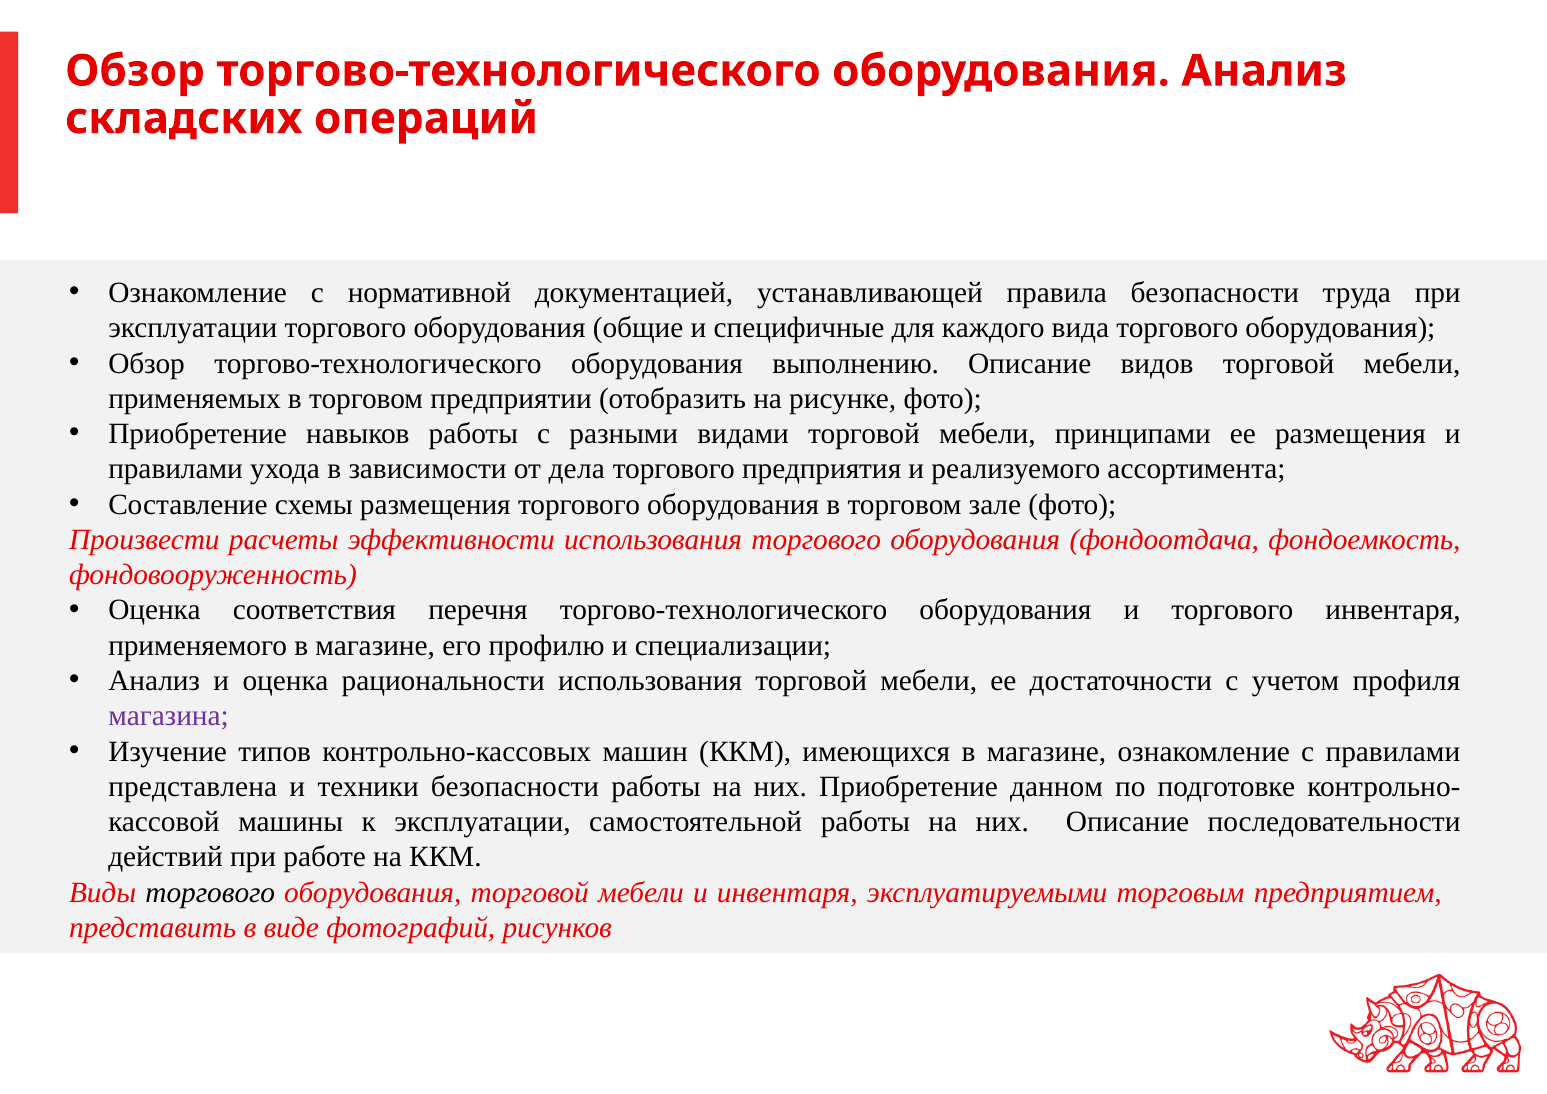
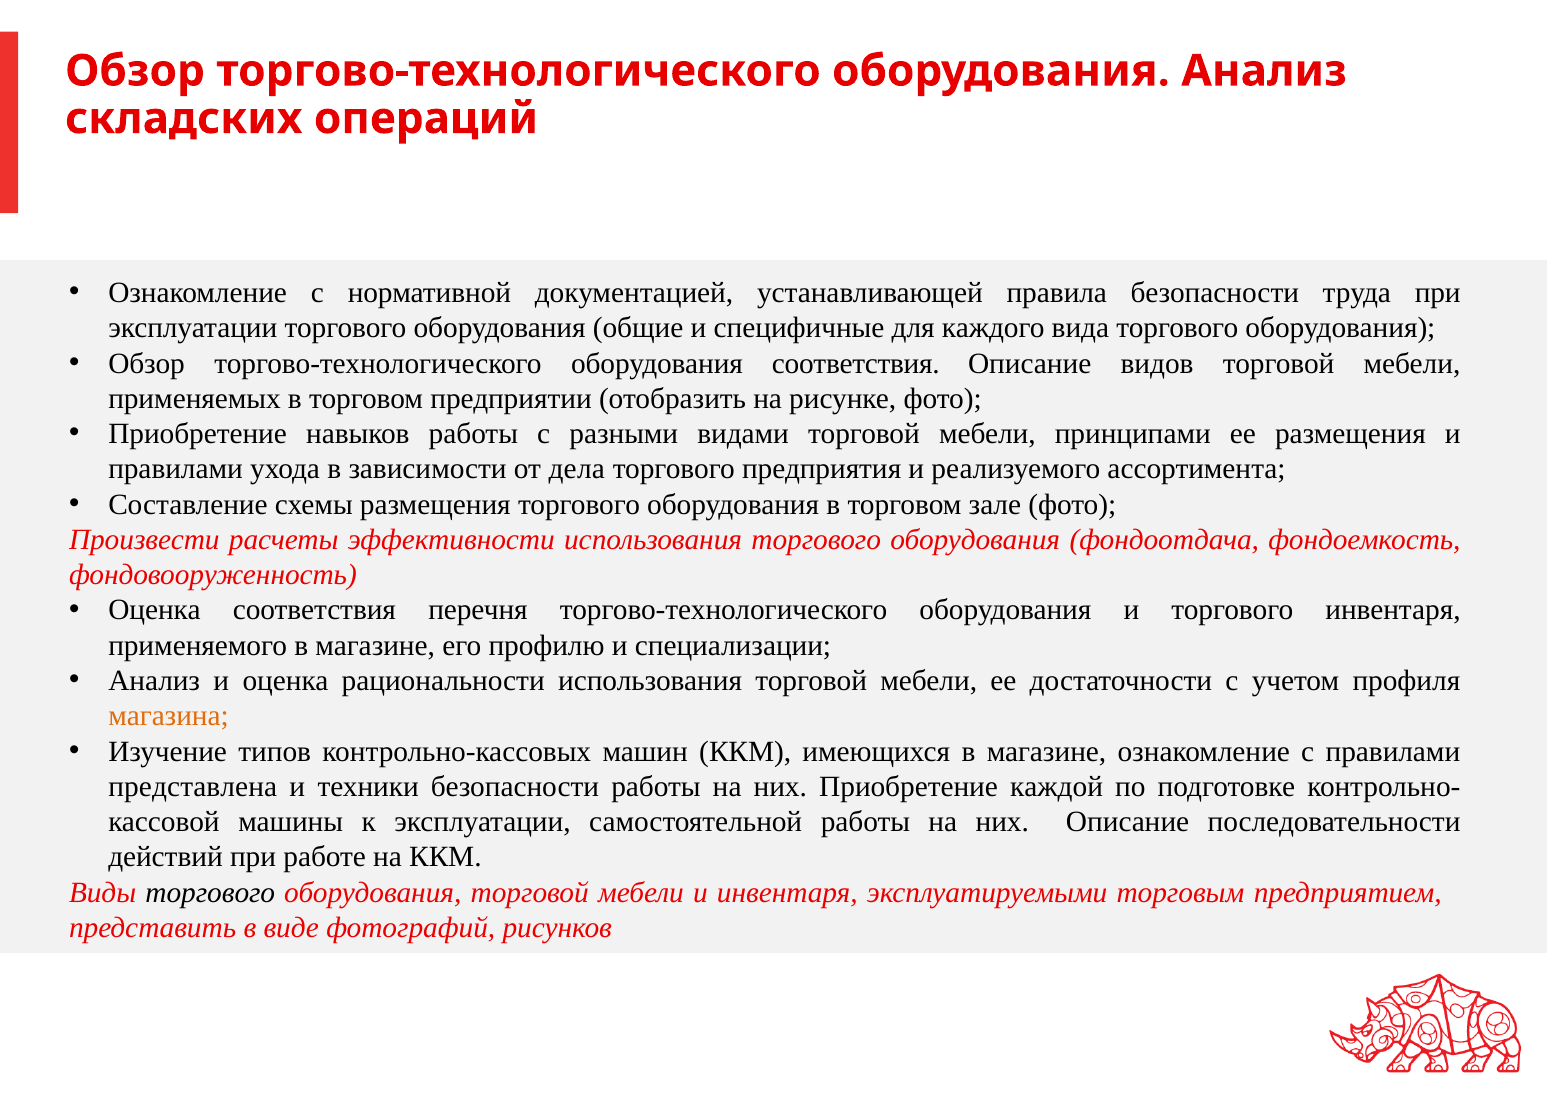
оборудования выполнению: выполнению -> соответствия (856, 363)
магазина colour: purple -> orange (168, 716)
данном: данном -> каждой (1057, 787)
